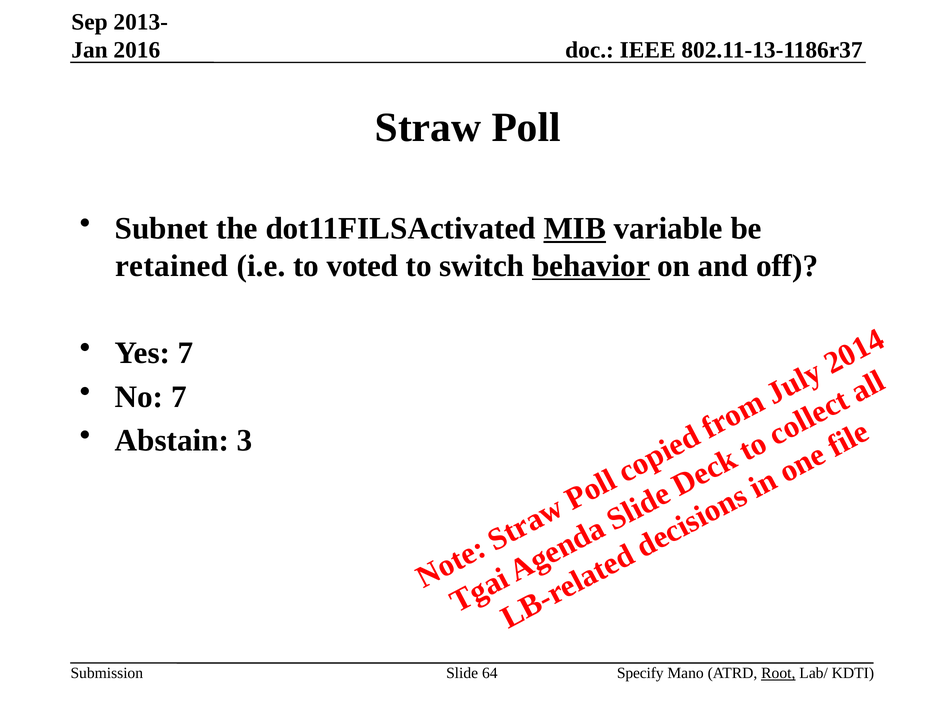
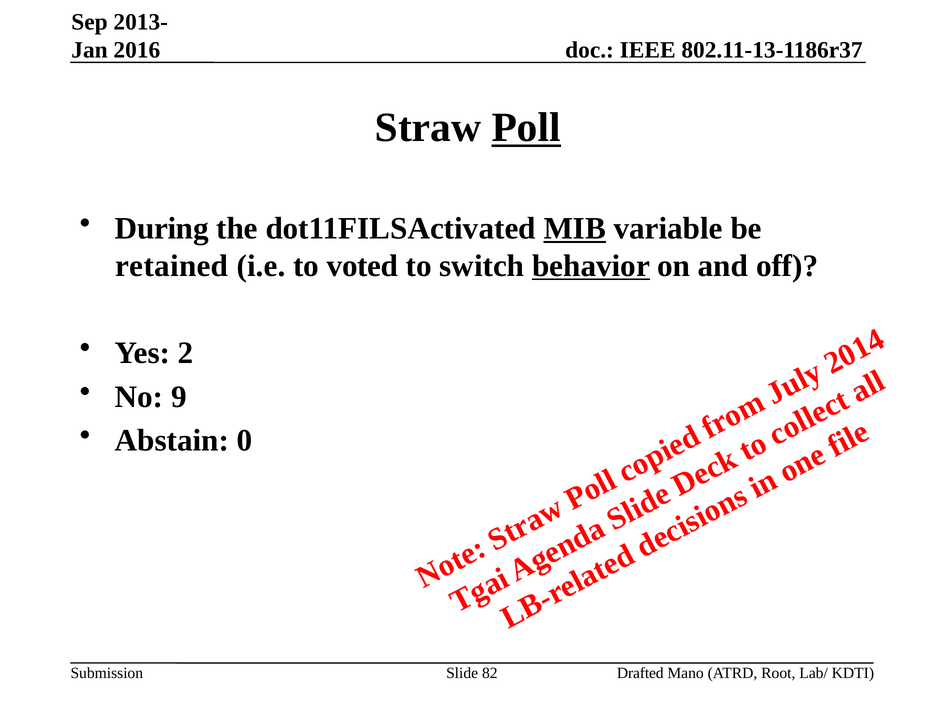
Poll underline: none -> present (526, 128)
Subnet: Subnet -> During (162, 228)
Yes 7: 7 -> 2 (186, 353)
No 7: 7 -> 9 (179, 397)
Abstain 3: 3 -> 0 (245, 441)
64: 64 -> 82 (490, 673)
Specify: Specify -> Drafted (640, 673)
Root underline: present -> none (778, 673)
